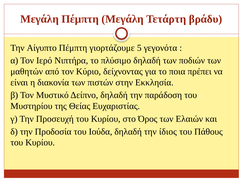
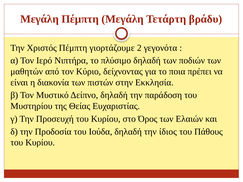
Αίγυπτο: Αίγυπτο -> Χριστός (42, 48)
5: 5 -> 2 (139, 48)
